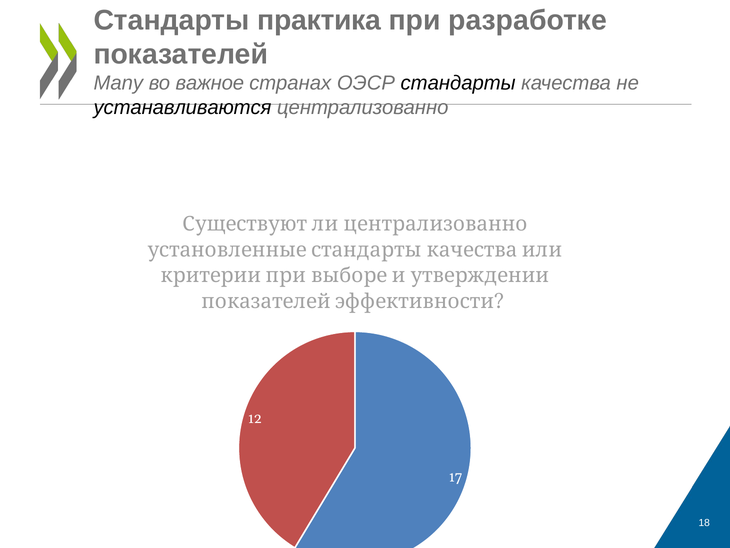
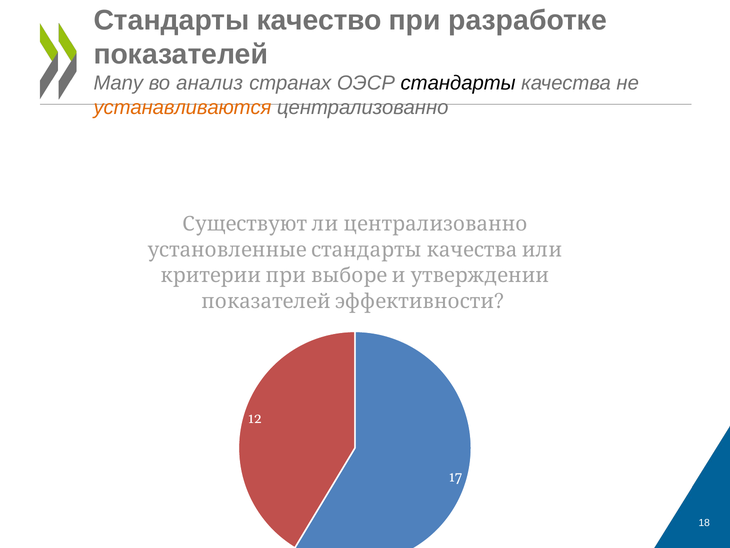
практика: практика -> качество (319, 20)
важное: важное -> анализ (210, 83)
устанавливаются colour: black -> orange (182, 107)
